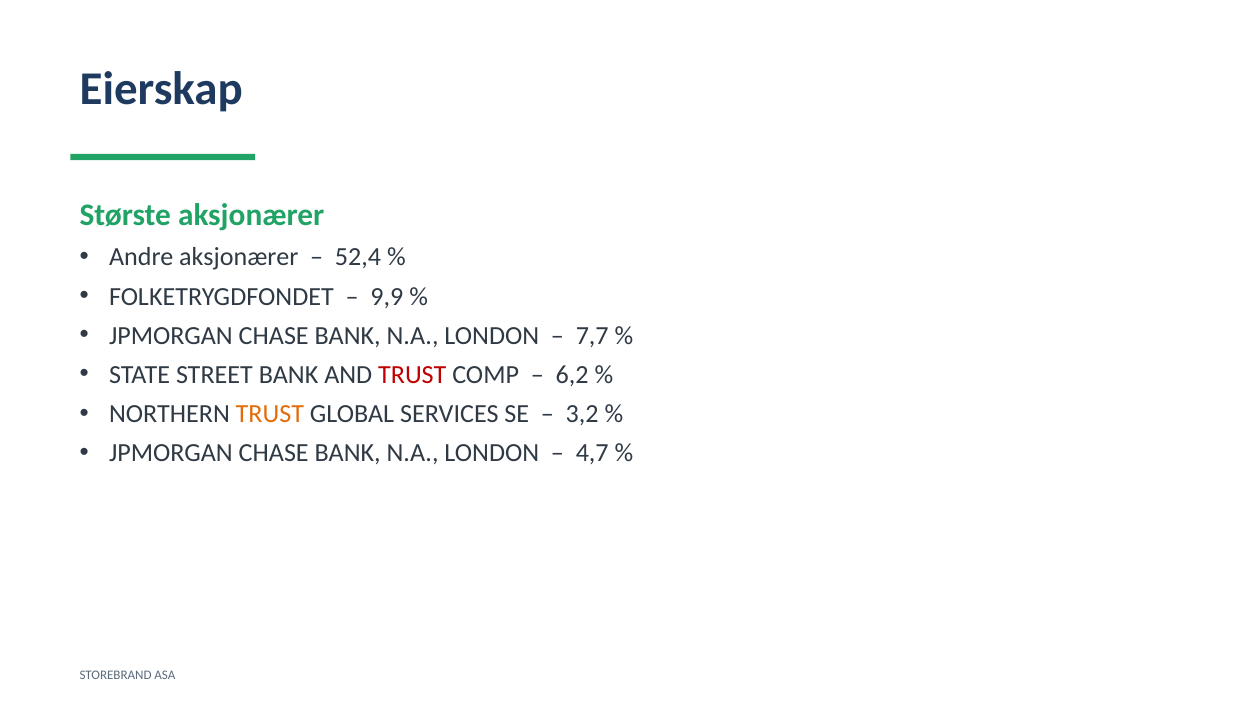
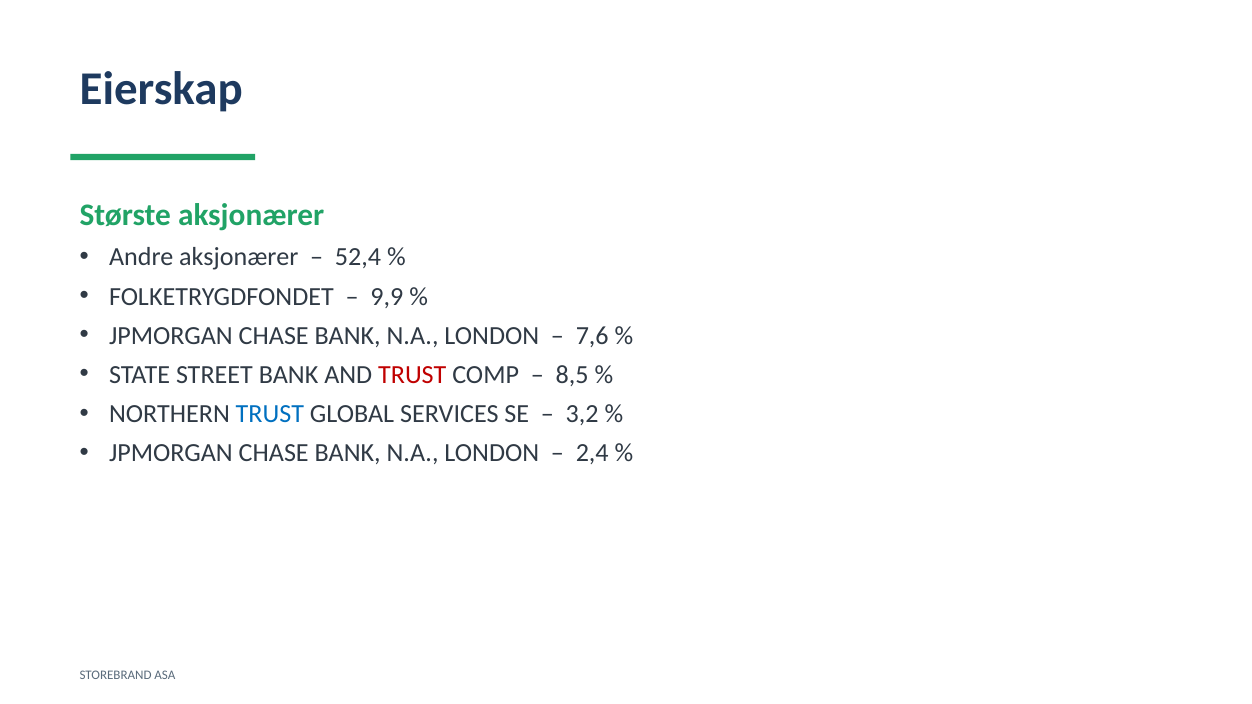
7,7: 7,7 -> 7,6 (592, 336)
6,2: 6,2 -> 8,5 (572, 375)
TRUST colour: orange -> blue (270, 414)
4,7: 4,7 -> 2,4 (592, 453)
